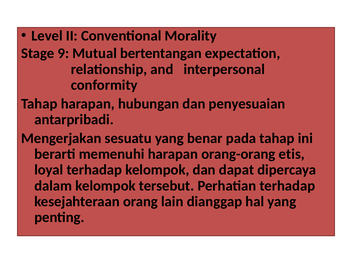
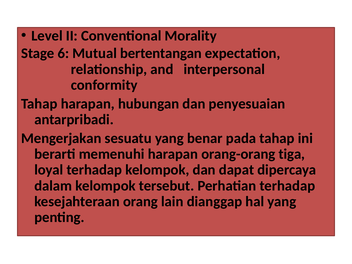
9: 9 -> 6 (63, 53)
etis: etis -> tiga (292, 154)
